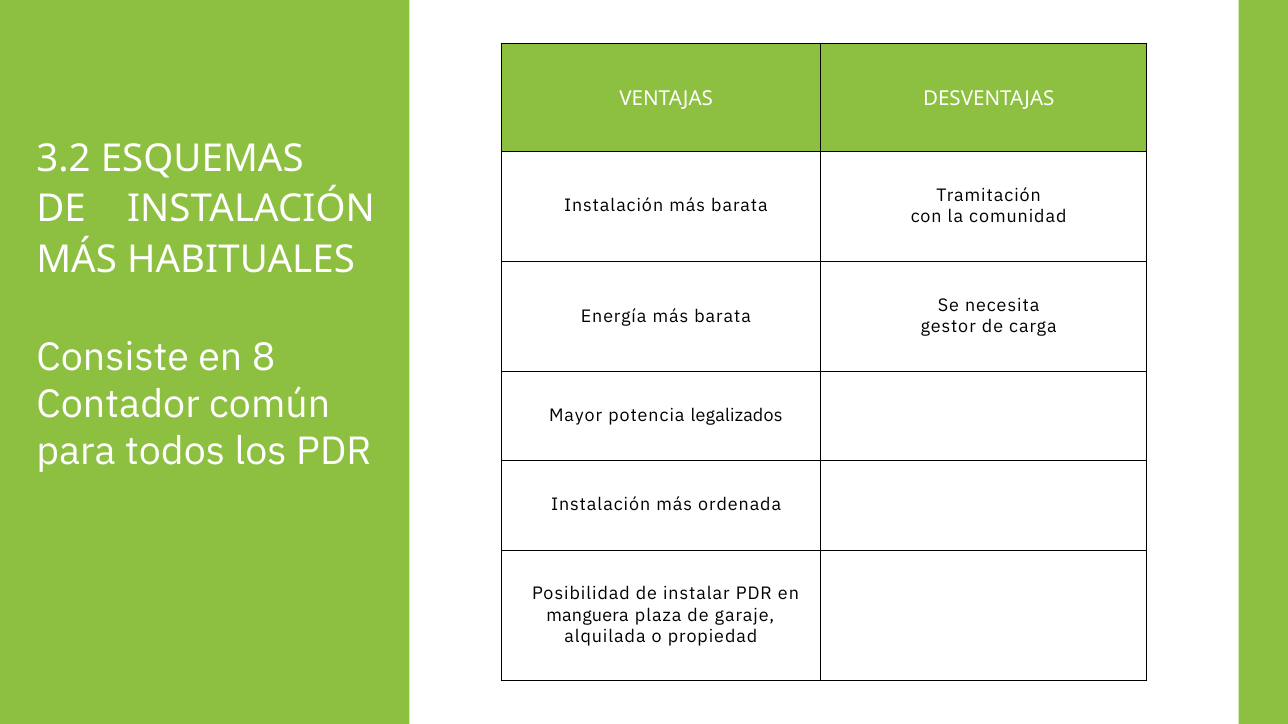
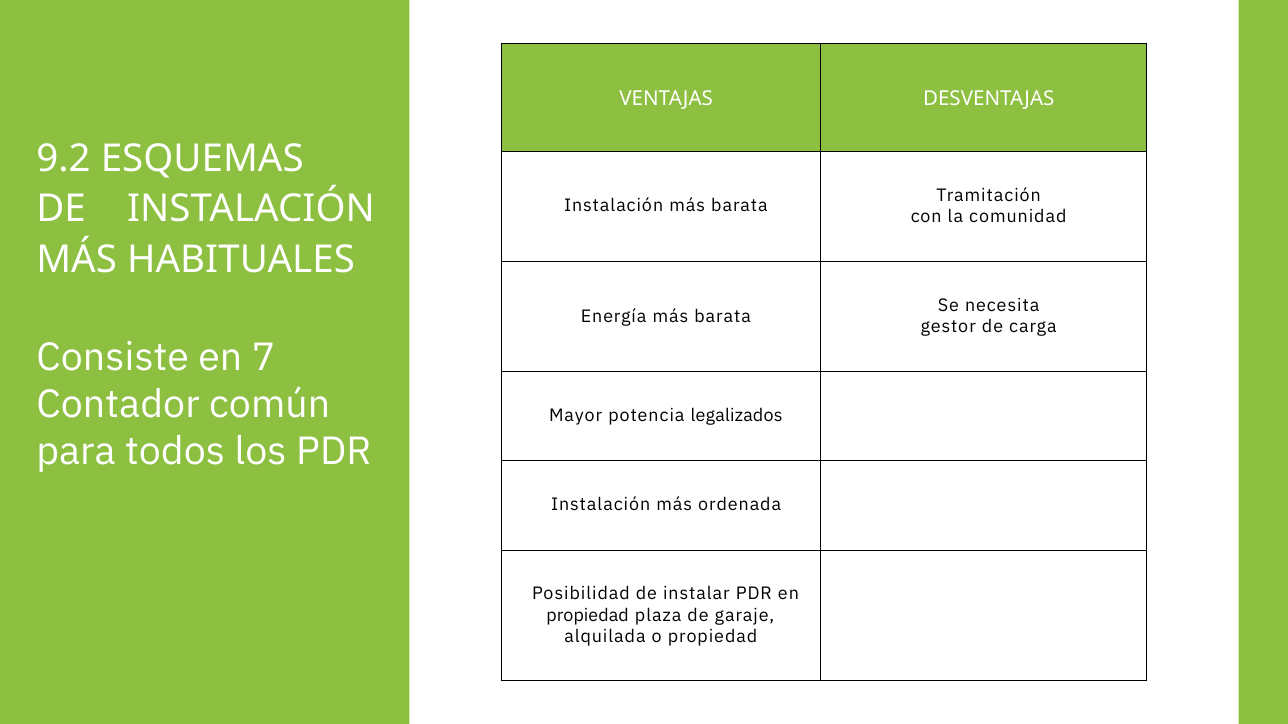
3.2: 3.2 -> 9.2 (63, 159)
8: 8 -> 7 (264, 358)
manguera: manguera -> propiedad (588, 616)
